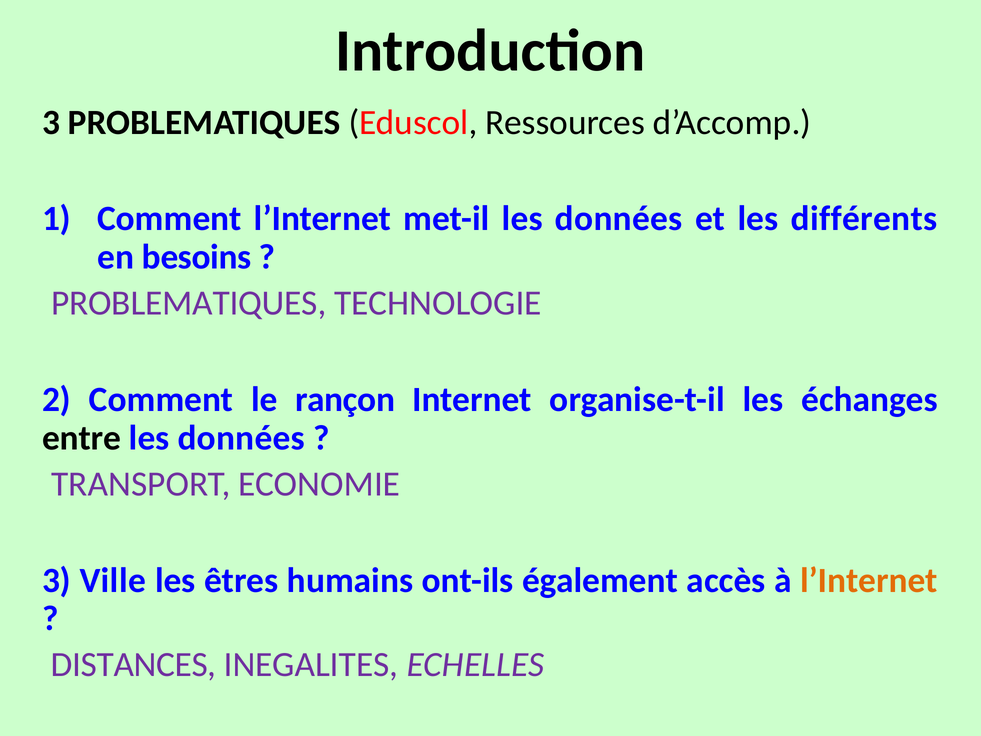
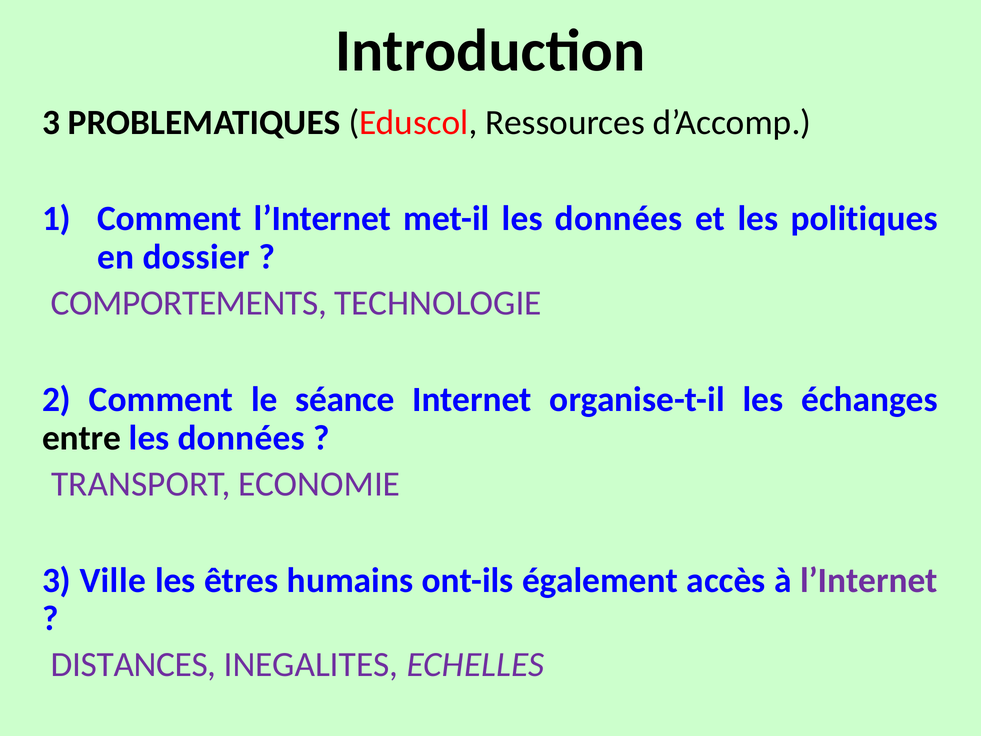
différents: différents -> politiques (864, 219)
besoins: besoins -> dossier (196, 257)
PROBLEMATIQUES: PROBLEMATIQUES -> COMPORTEMENTS (189, 303)
rançon: rançon -> séance (345, 399)
l’Internet colour: orange -> purple (869, 580)
